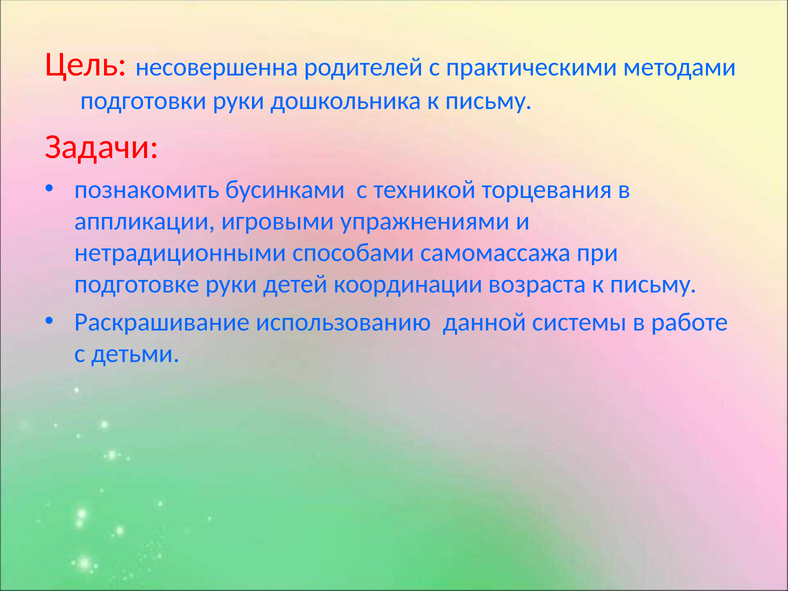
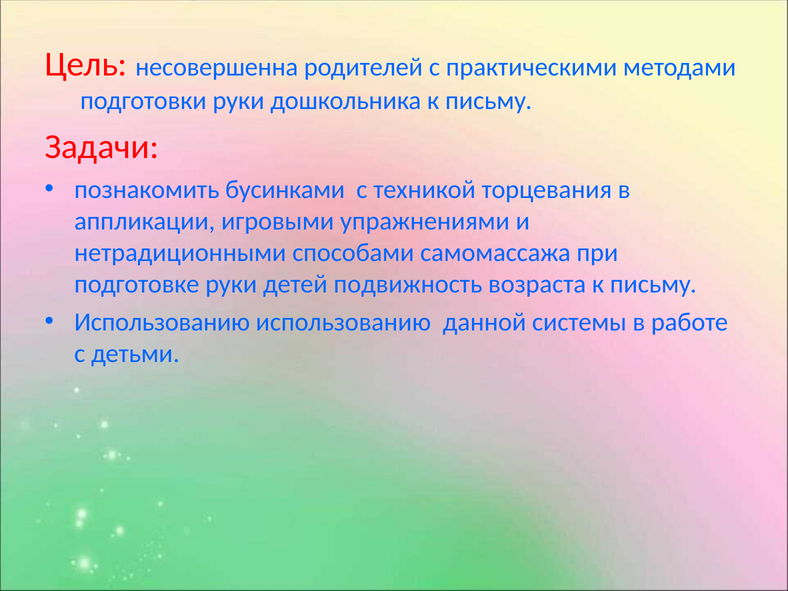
координации: координации -> подвижность (408, 284)
Раскрашивание: Раскрашивание -> Использованию (162, 322)
